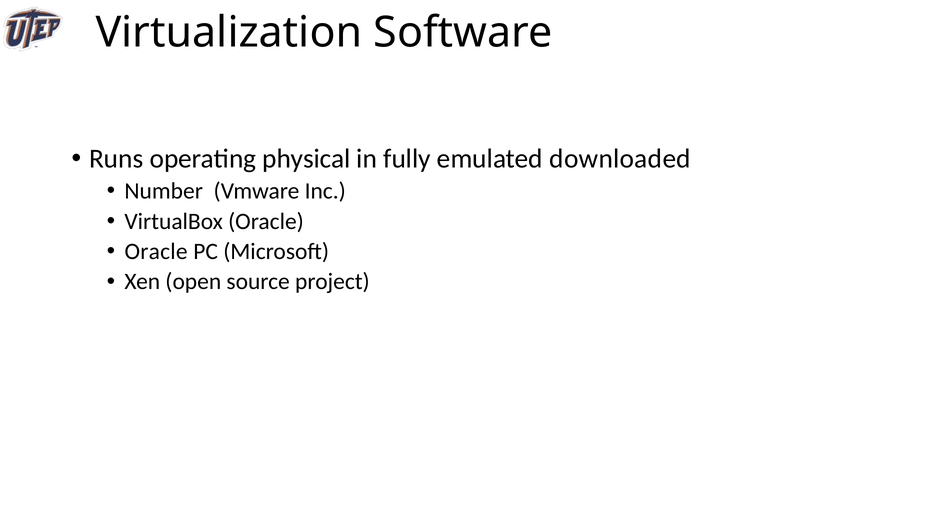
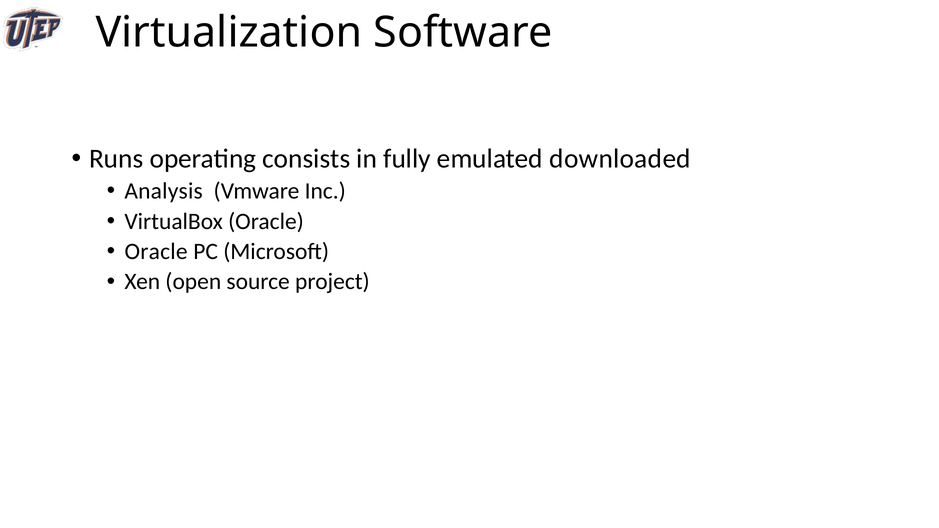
physical: physical -> consists (306, 159)
Number: Number -> Analysis (164, 191)
